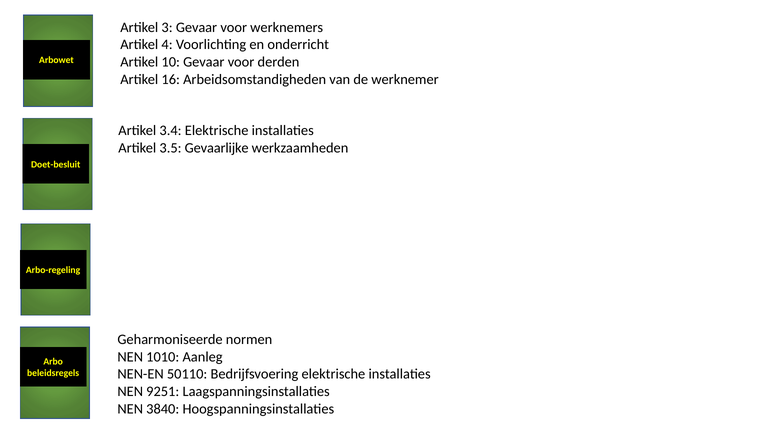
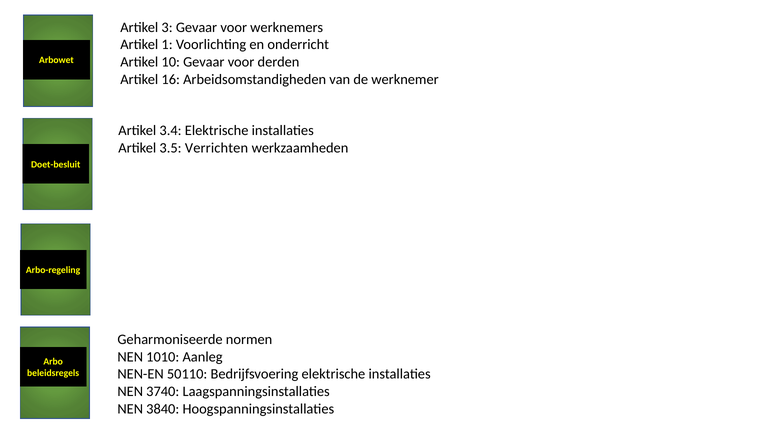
4: 4 -> 1 (167, 45)
Gevaarlijke: Gevaarlijke -> Verrichten (217, 148)
9251: 9251 -> 3740 (163, 391)
